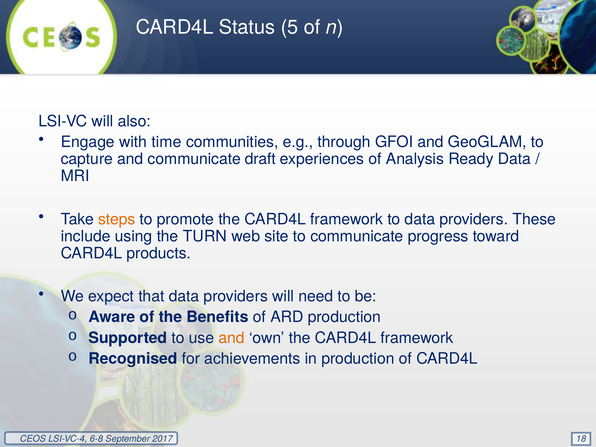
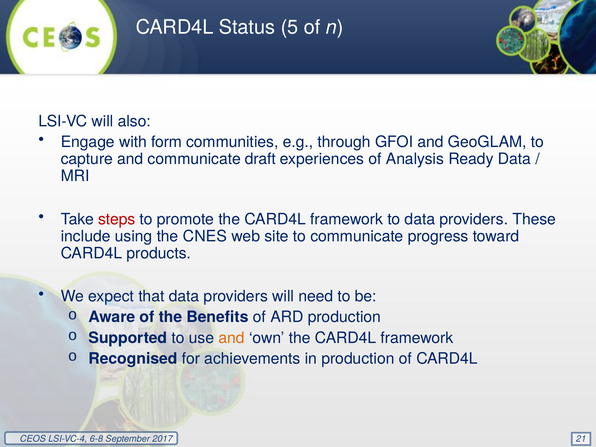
time: time -> form (167, 142)
steps colour: orange -> red (117, 219)
TURN: TURN -> CNES (205, 236)
18: 18 -> 21 (581, 439)
